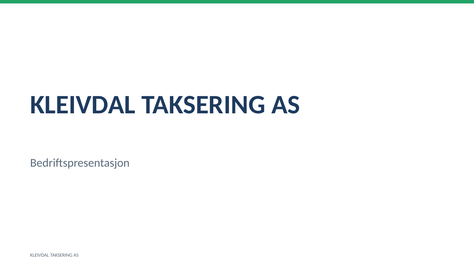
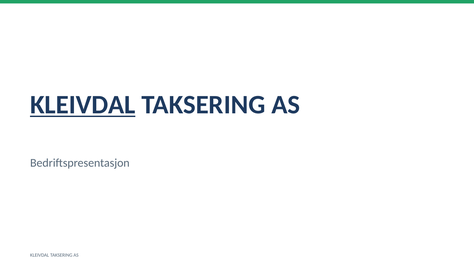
KLEIVDAL underline: none -> present (83, 105)
